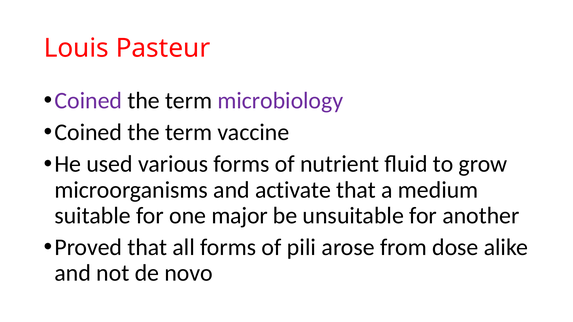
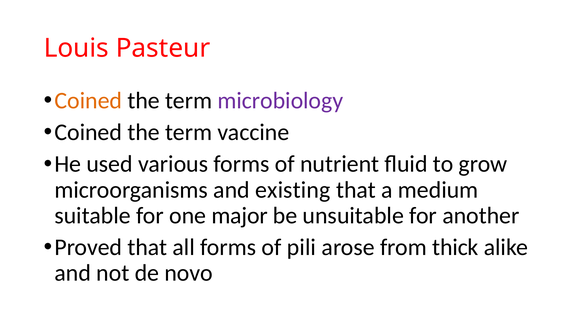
Coined colour: purple -> orange (88, 101)
activate: activate -> existing (293, 190)
dose: dose -> thick (455, 248)
